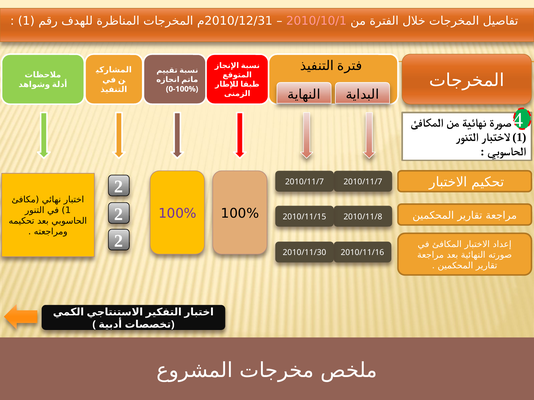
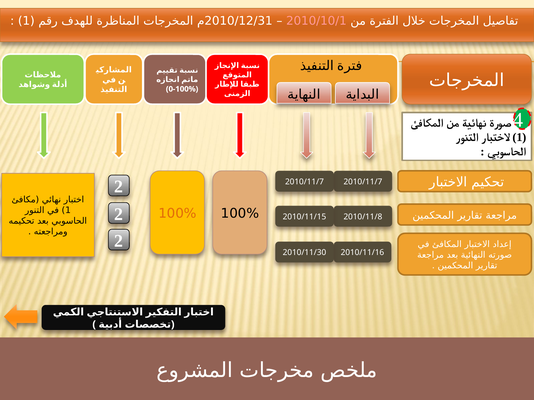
100% colour: purple -> orange (177, 214)
